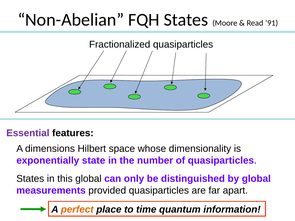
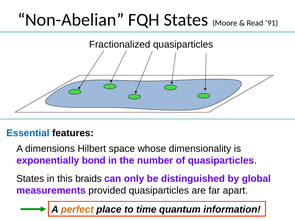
Essential colour: purple -> blue (28, 133)
state: state -> bond (94, 161)
this global: global -> braids (88, 179)
